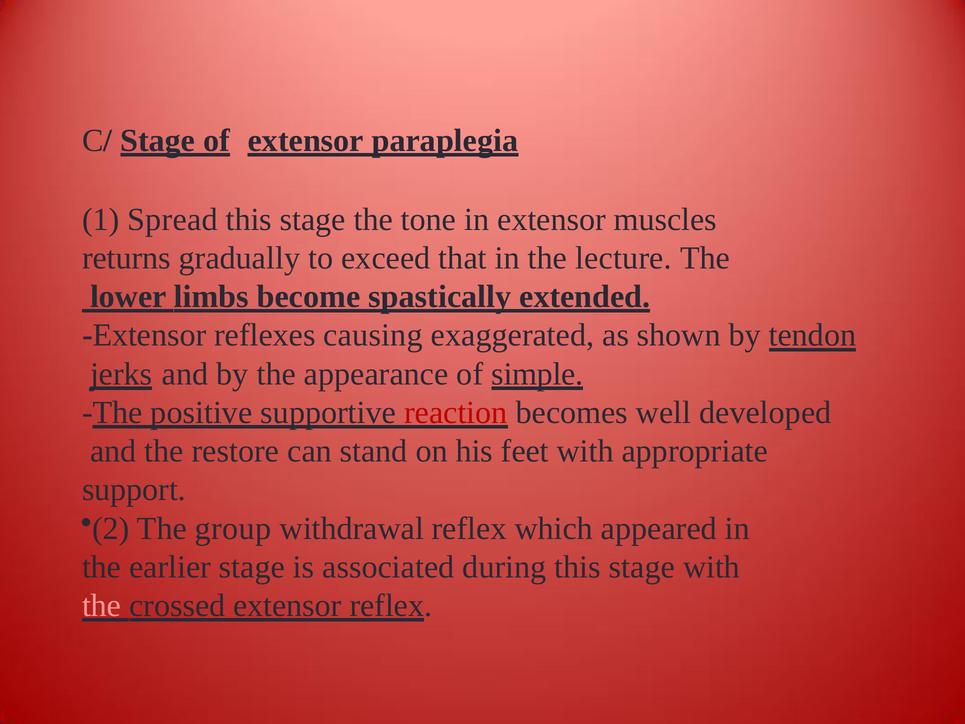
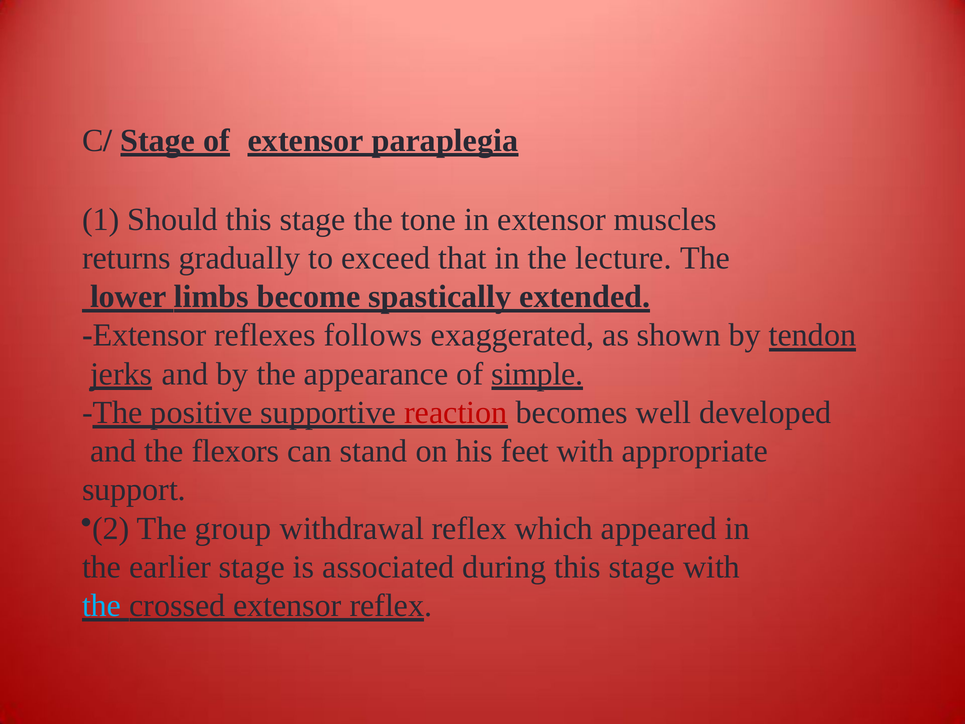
Spread: Spread -> Should (173, 219)
causing: causing -> follows (373, 335)
restore: restore -> flexors (236, 451)
the colour: pink -> light blue (102, 605)
